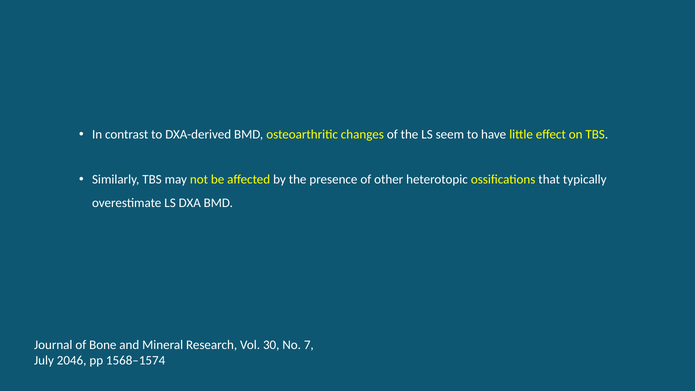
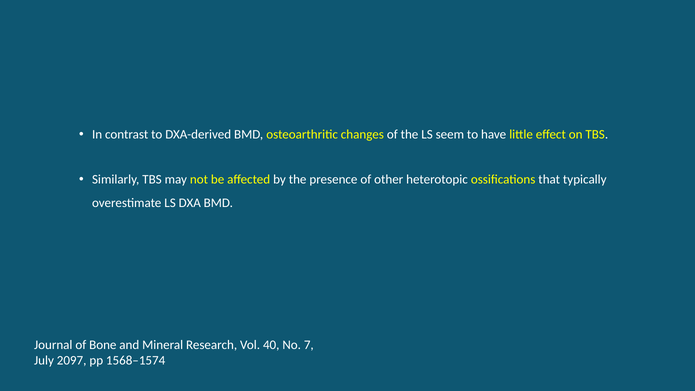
30: 30 -> 40 (271, 345)
2046: 2046 -> 2097 (72, 361)
